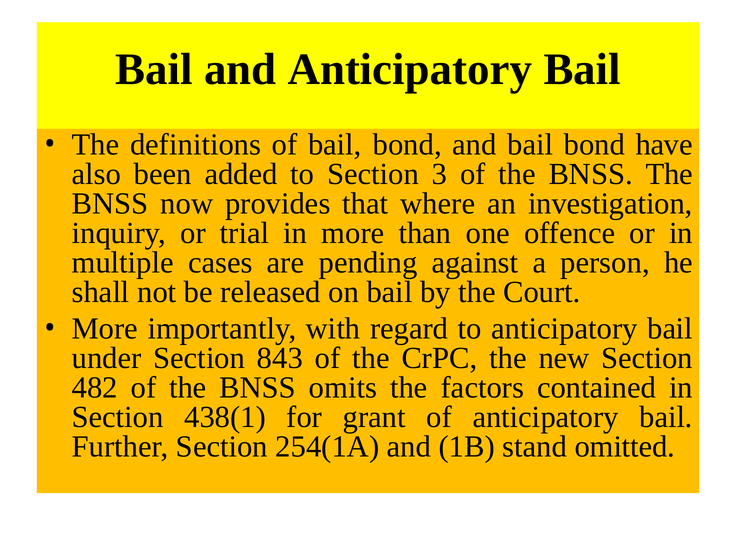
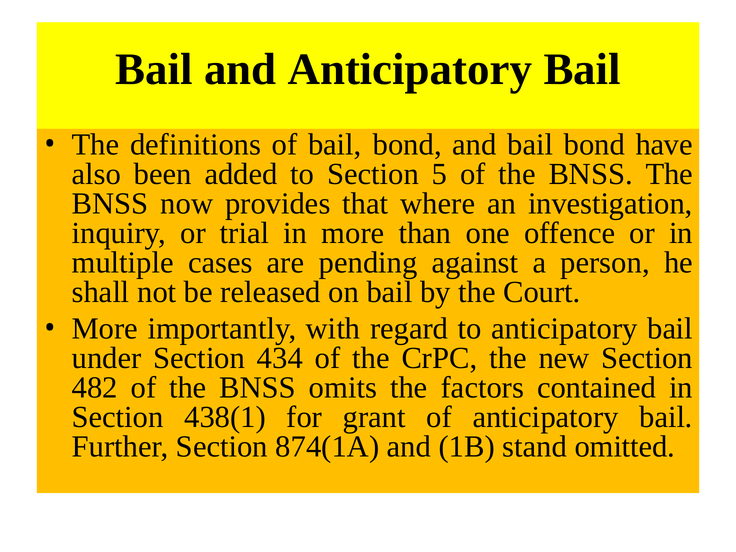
3: 3 -> 5 (440, 174)
843: 843 -> 434 (280, 358)
254(1A: 254(1A -> 874(1A (327, 447)
